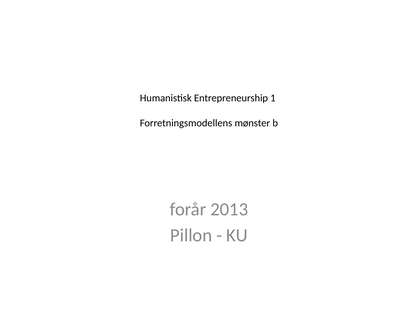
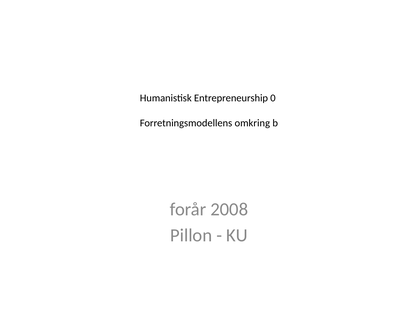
1: 1 -> 0 (273, 98)
mønster: mønster -> omkring (252, 123)
2013: 2013 -> 2008 (229, 210)
